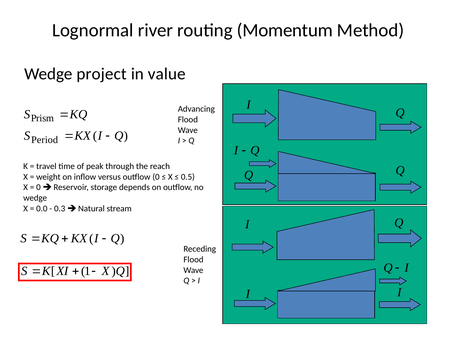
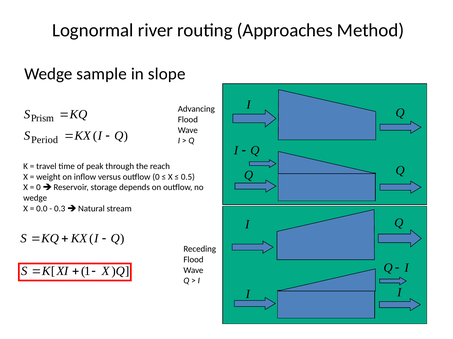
Momentum: Momentum -> Approaches (285, 30)
project: project -> sample (102, 74)
value: value -> slope (167, 74)
